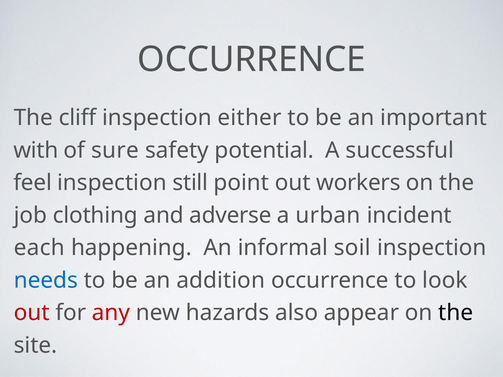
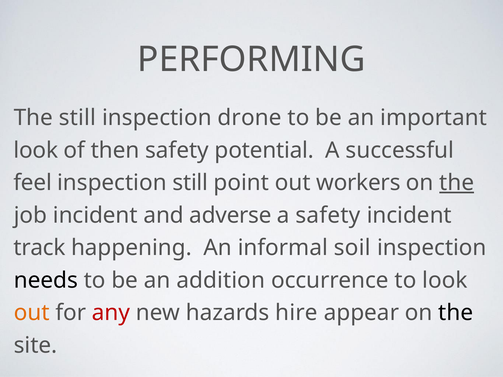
OCCURRENCE: OCCURRENCE -> PERFORMING (251, 59)
The cliff: cliff -> still (77, 118)
either: either -> drone (250, 118)
with: with -> look (36, 150)
sure: sure -> then (115, 150)
the underline: none -> present (457, 183)
job clothing: clothing -> incident (95, 215)
a urban: urban -> safety (328, 215)
each: each -> track (40, 248)
needs colour: blue -> black (46, 281)
out colour: red -> orange (32, 313)
also: also -> hire (296, 313)
